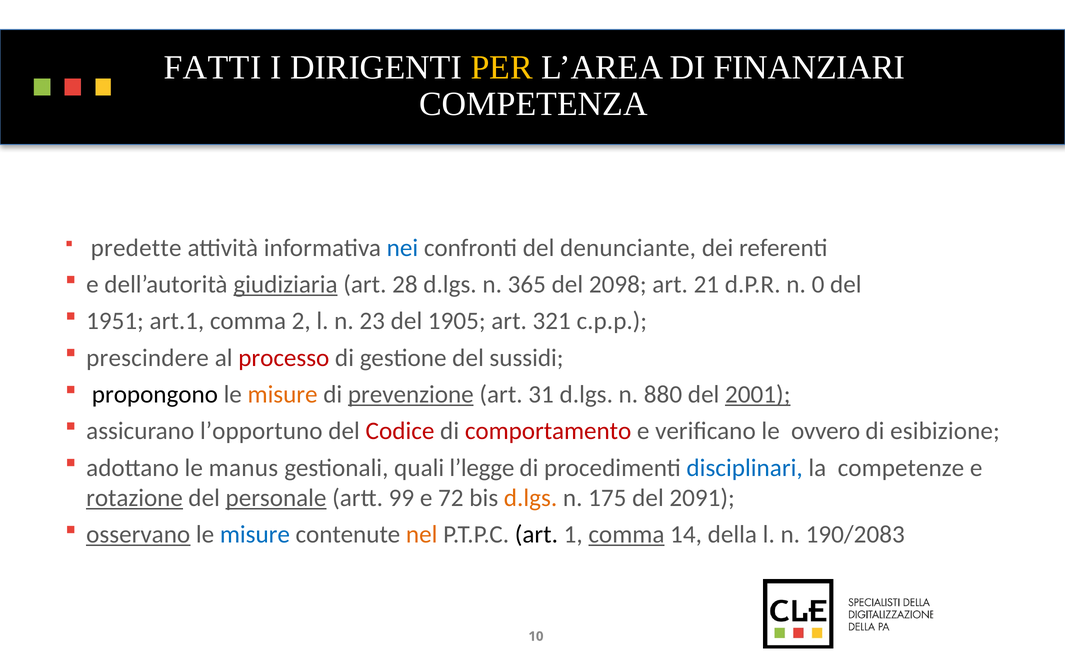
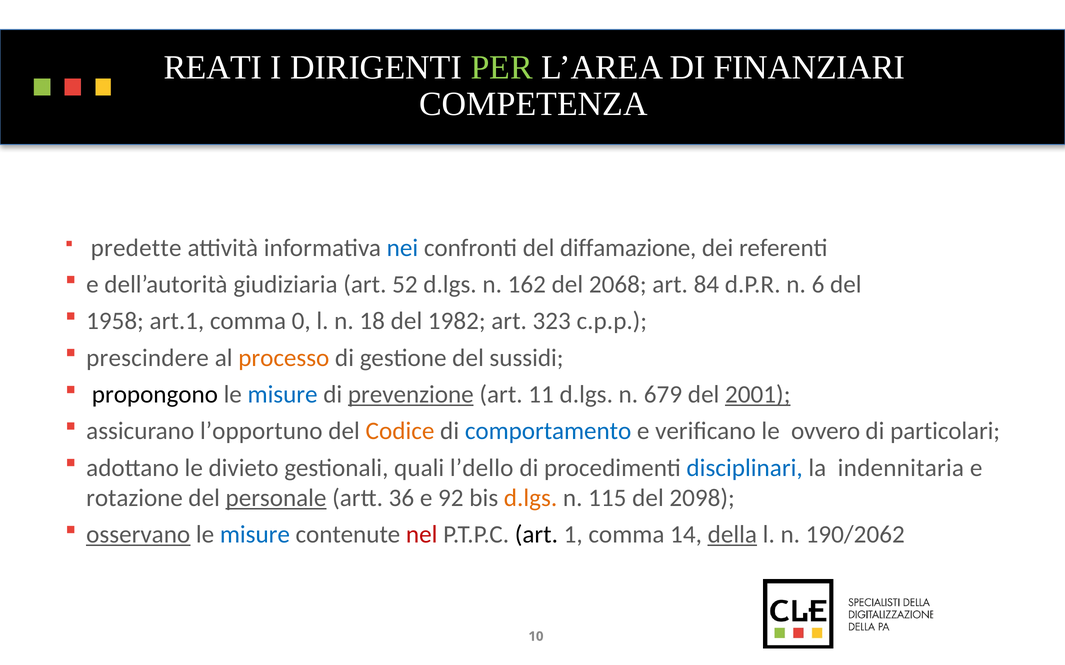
FATTI: FATTI -> REATI (213, 67)
PER colour: yellow -> light green (502, 67)
denunciante: denunciante -> diffamazione (628, 248)
giudiziaria underline: present -> none (285, 285)
28: 28 -> 52 (405, 285)
365: 365 -> 162 (527, 285)
2098: 2098 -> 2068 (618, 285)
21: 21 -> 84 (706, 285)
0: 0 -> 6 (818, 285)
1951: 1951 -> 1958 (115, 321)
2: 2 -> 0 (301, 321)
23: 23 -> 18 (372, 321)
1905: 1905 -> 1982 (457, 321)
321: 321 -> 323 (552, 321)
processo colour: red -> orange (284, 358)
misure colour: orange -> blue (283, 395)
31: 31 -> 11 (541, 395)
880: 880 -> 679 (663, 395)
Codice colour: red -> orange (400, 431)
comportamento colour: red -> blue (548, 431)
esibizione: esibizione -> particolari (945, 431)
manus: manus -> divieto (244, 468)
l’legge: l’legge -> l’dello (482, 468)
competenze: competenze -> indennitaria (901, 468)
rotazione underline: present -> none (135, 498)
99: 99 -> 36 (401, 498)
72: 72 -> 92 (451, 498)
175: 175 -> 115 (607, 498)
2091: 2091 -> 2098 (702, 498)
nel colour: orange -> red (422, 535)
comma underline: present -> none (626, 535)
della underline: none -> present (732, 535)
190/2083: 190/2083 -> 190/2062 (855, 535)
